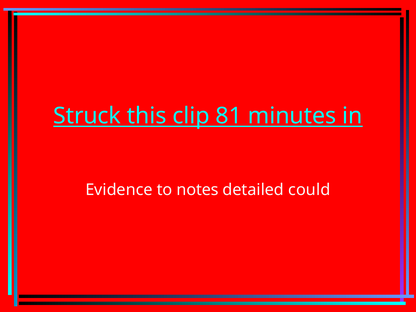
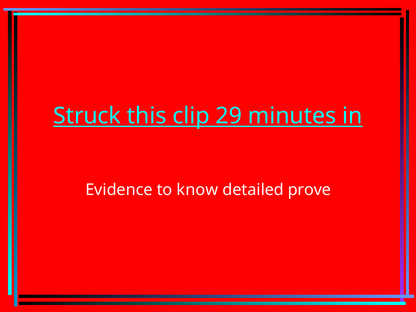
81: 81 -> 29 (229, 116)
notes: notes -> know (197, 190)
could: could -> prove (309, 190)
